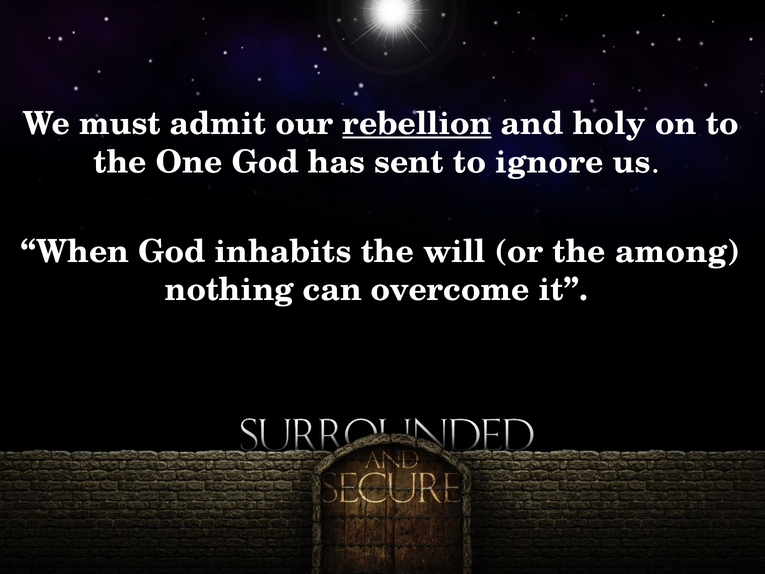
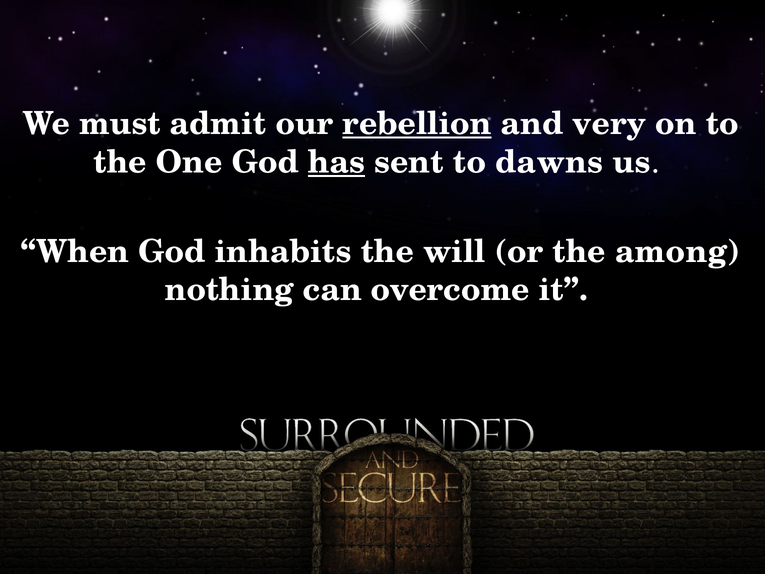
holy: holy -> very (609, 124)
has underline: none -> present (337, 162)
ignore: ignore -> dawns (549, 162)
